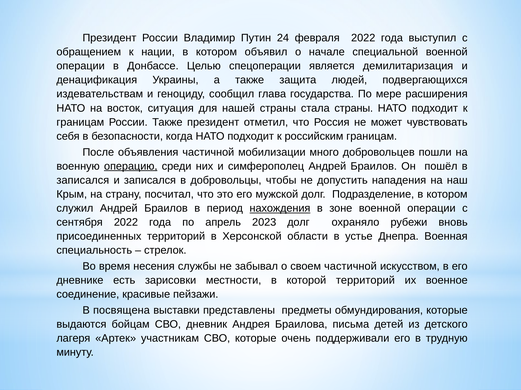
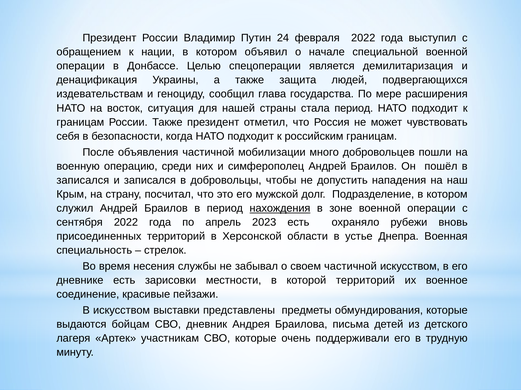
стала страны: страны -> период (354, 108)
операцию underline: present -> none (131, 166)
2023 долг: долг -> есть (298, 223)
В посвящена: посвящена -> искусством (122, 311)
